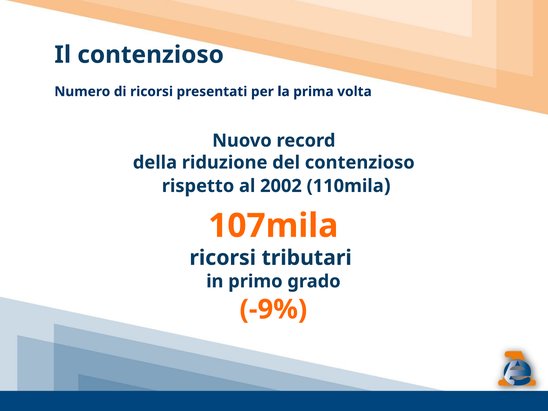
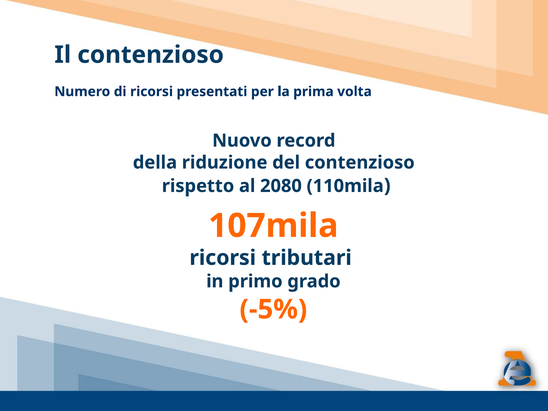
2002: 2002 -> 2080 (281, 186)
-9%: -9% -> -5% (273, 309)
